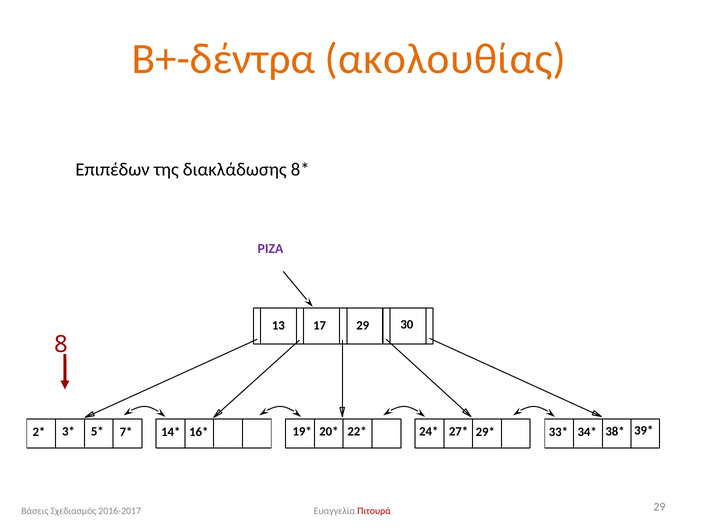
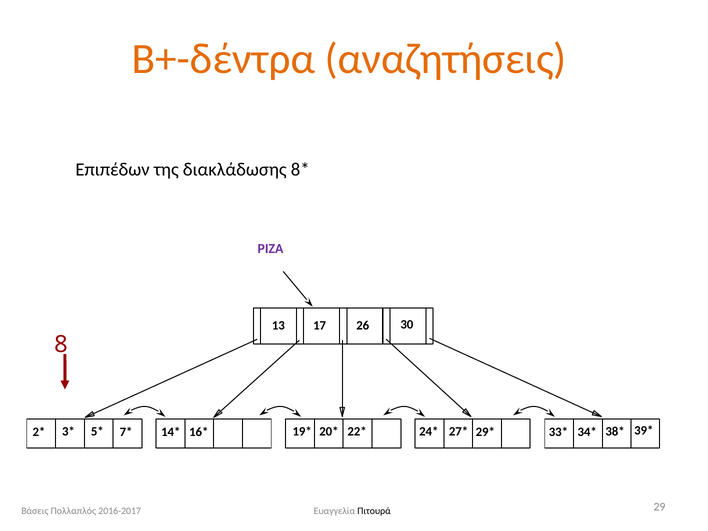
ακολουθίας: ακολουθίας -> αναζητήσεις (446, 59)
17 29: 29 -> 26 (363, 326)
Σχεδιασμός: Σχεδιασμός -> Πολλαπλός (73, 511)
Πιτουρά colour: red -> black (374, 511)
